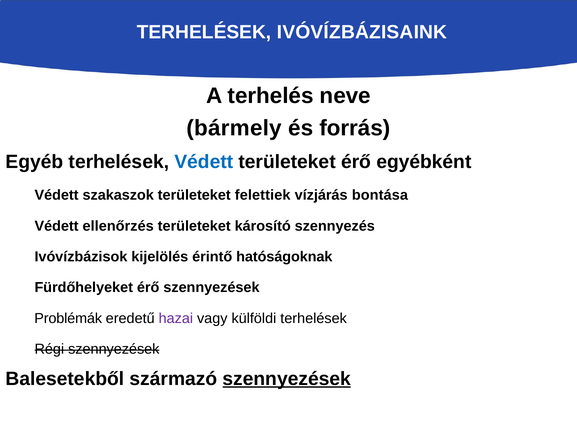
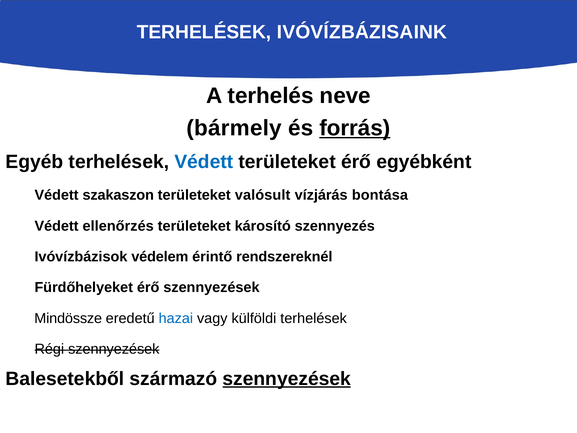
forrás underline: none -> present (355, 128)
szakaszok: szakaszok -> szakaszon (118, 195)
felettiek: felettiek -> valósult (263, 195)
kijelölés: kijelölés -> védelem (160, 257)
hatóságoknak: hatóságoknak -> rendszereknél (284, 257)
Problémák: Problémák -> Mindössze (68, 318)
hazai colour: purple -> blue (176, 318)
